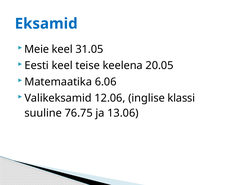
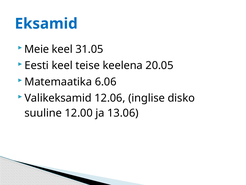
klassi: klassi -> disko (181, 98)
76.75: 76.75 -> 12.00 (79, 113)
